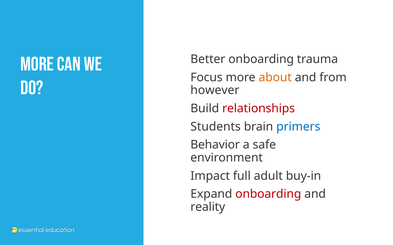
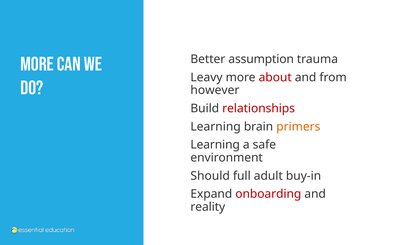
Better onboarding: onboarding -> assumption (261, 59)
Focus: Focus -> Leavy (206, 78)
about colour: orange -> red (275, 78)
Students: Students -> Learning (216, 127)
primers colour: blue -> orange (298, 127)
Behavior: Behavior -> Learning (215, 145)
Impact: Impact -> Should (210, 176)
